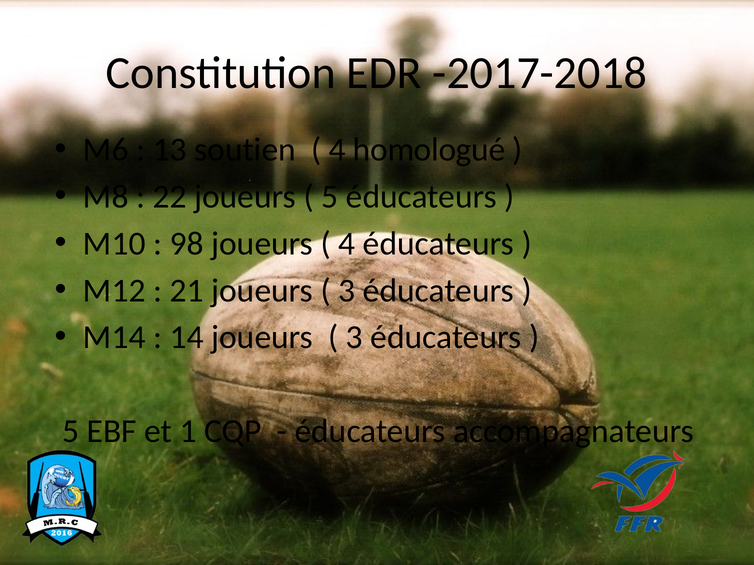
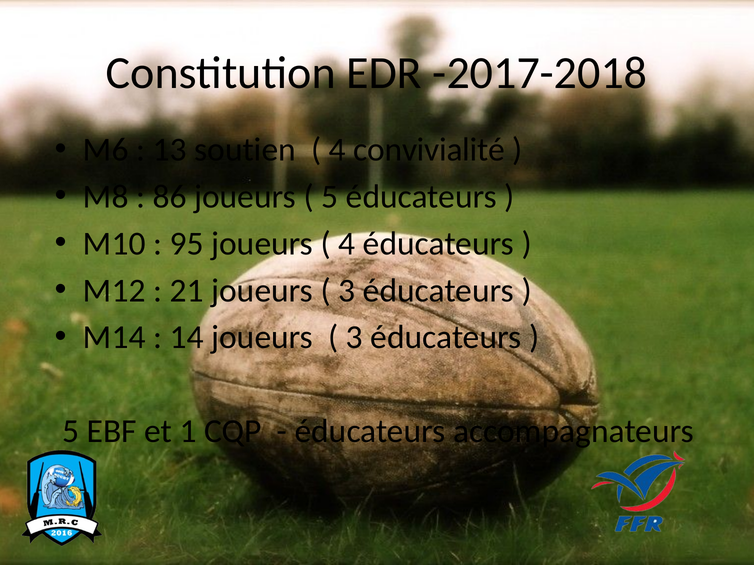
homologué: homologué -> convivialité (429, 150)
22: 22 -> 86 (170, 197)
98: 98 -> 95 (187, 244)
